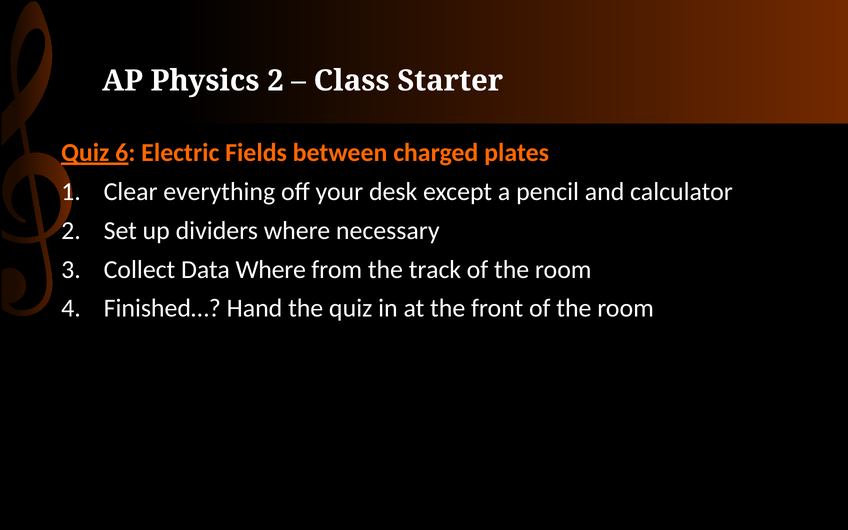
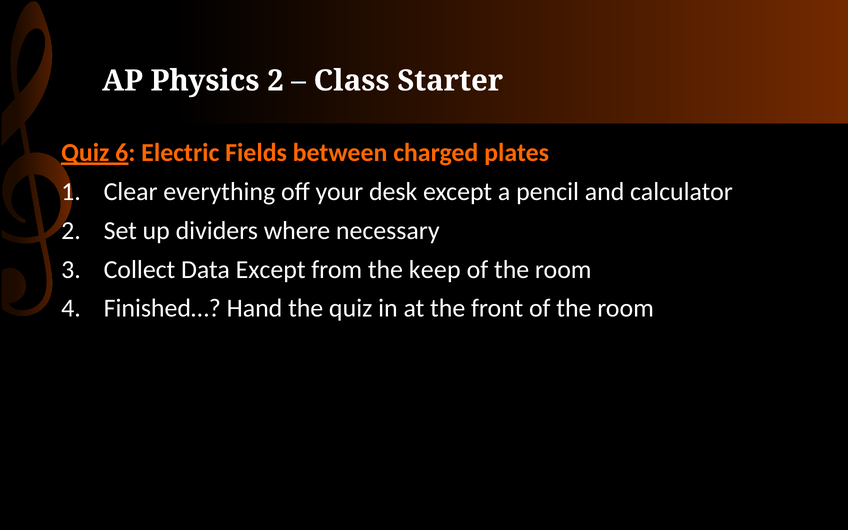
Data Where: Where -> Except (271, 269)
track: track -> keep (435, 269)
